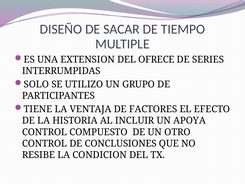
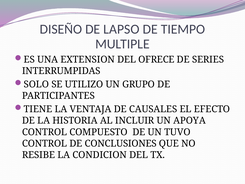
SACAR: SACAR -> LAPSO (121, 29)
FACTORES: FACTORES -> CAUSALES (153, 109)
OTRO: OTRO -> TUVO (177, 132)
